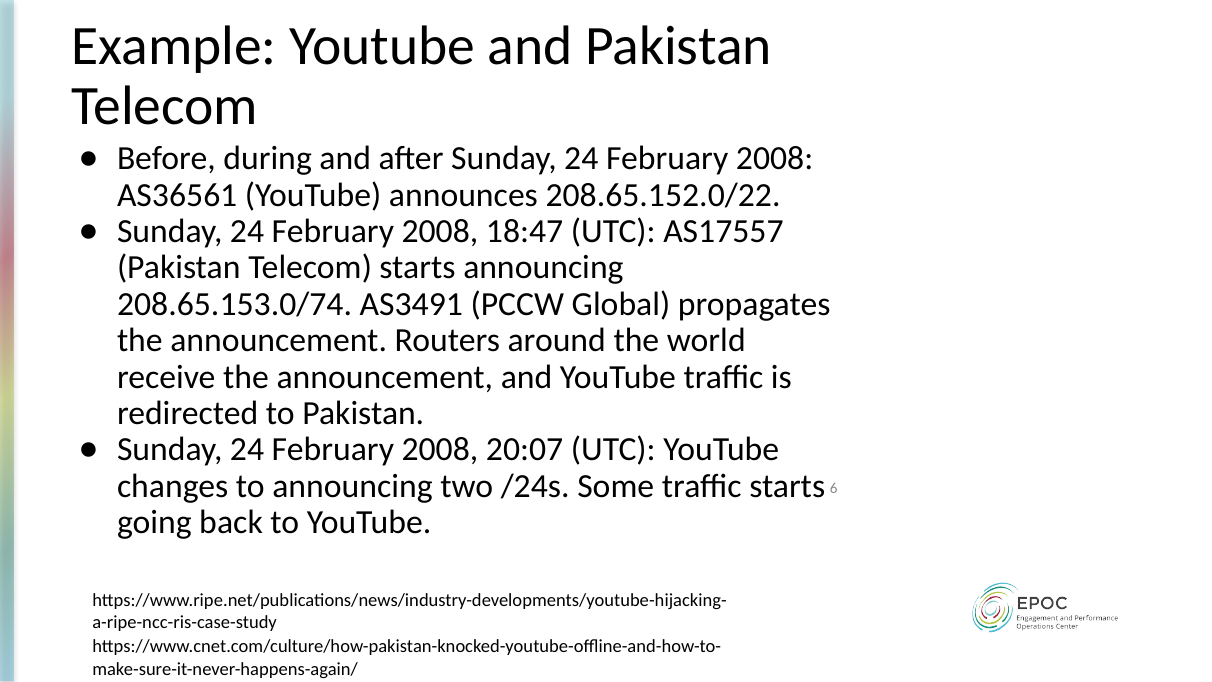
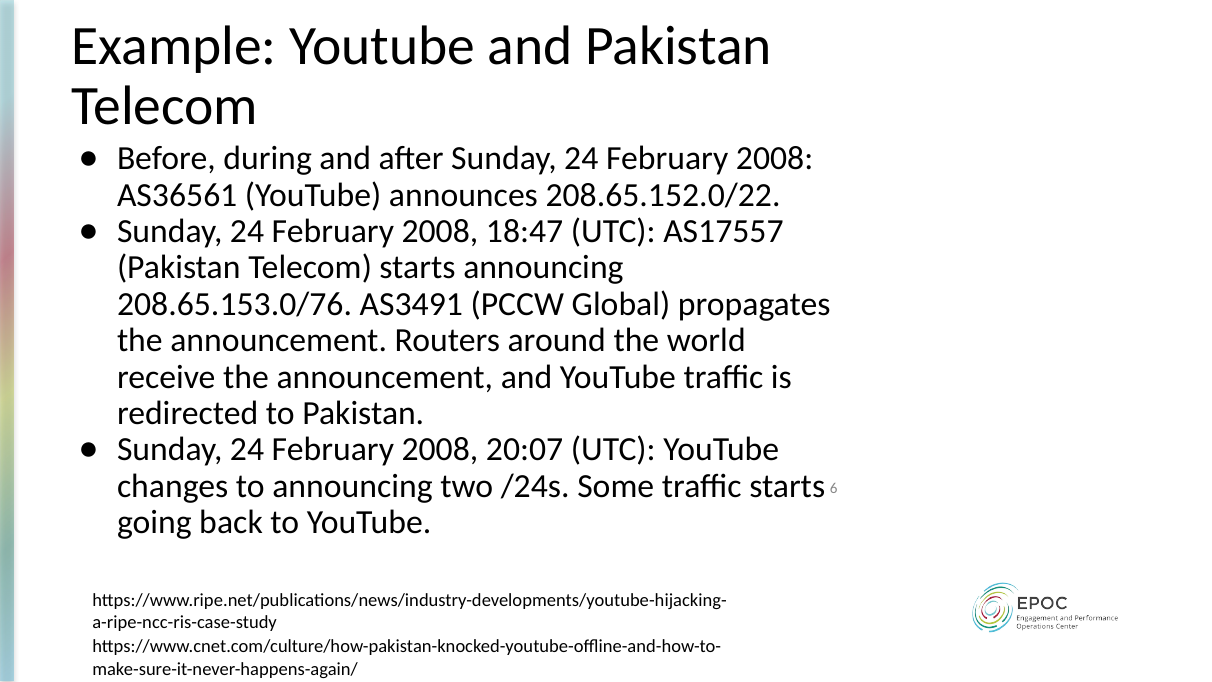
208.65.153.0/74: 208.65.153.0/74 -> 208.65.153.0/76 (235, 304)
